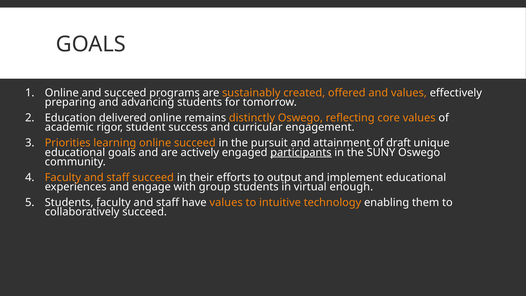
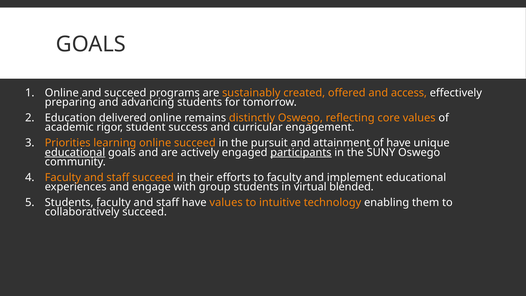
and values: values -> access (409, 93)
of draft: draft -> have (399, 143)
educational underline: none -> present (75, 152)
to output: output -> faculty (284, 177)
enough: enough -> blended (351, 187)
